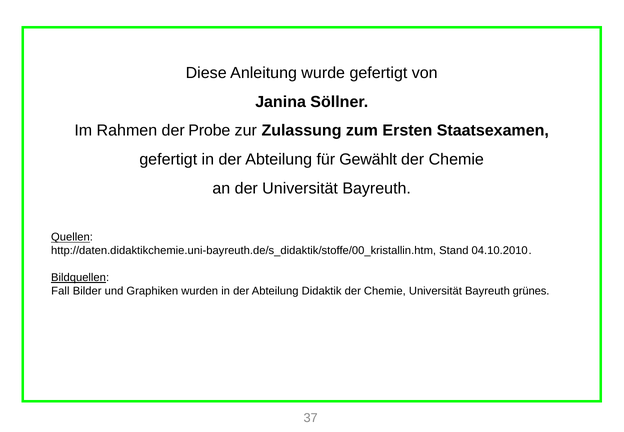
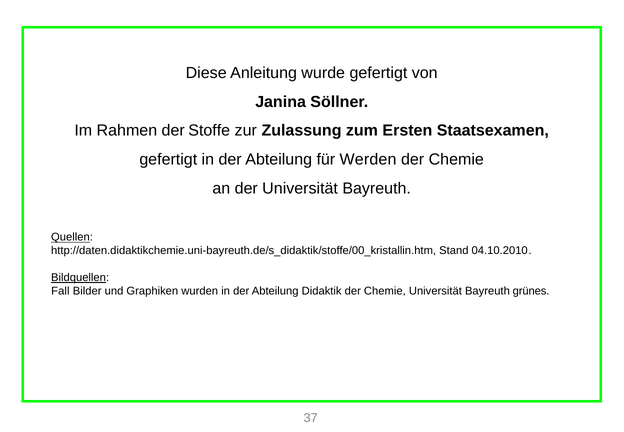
Probe: Probe -> Stoffe (209, 131)
Gewählt: Gewählt -> Werden (368, 159)
